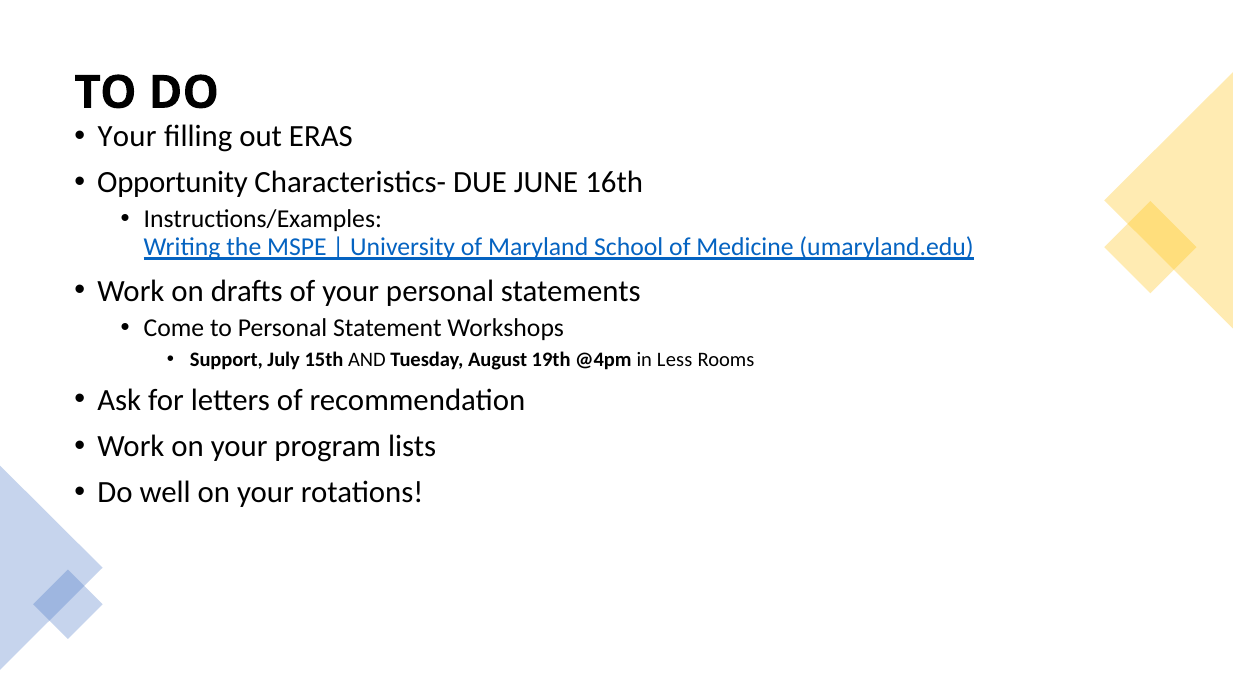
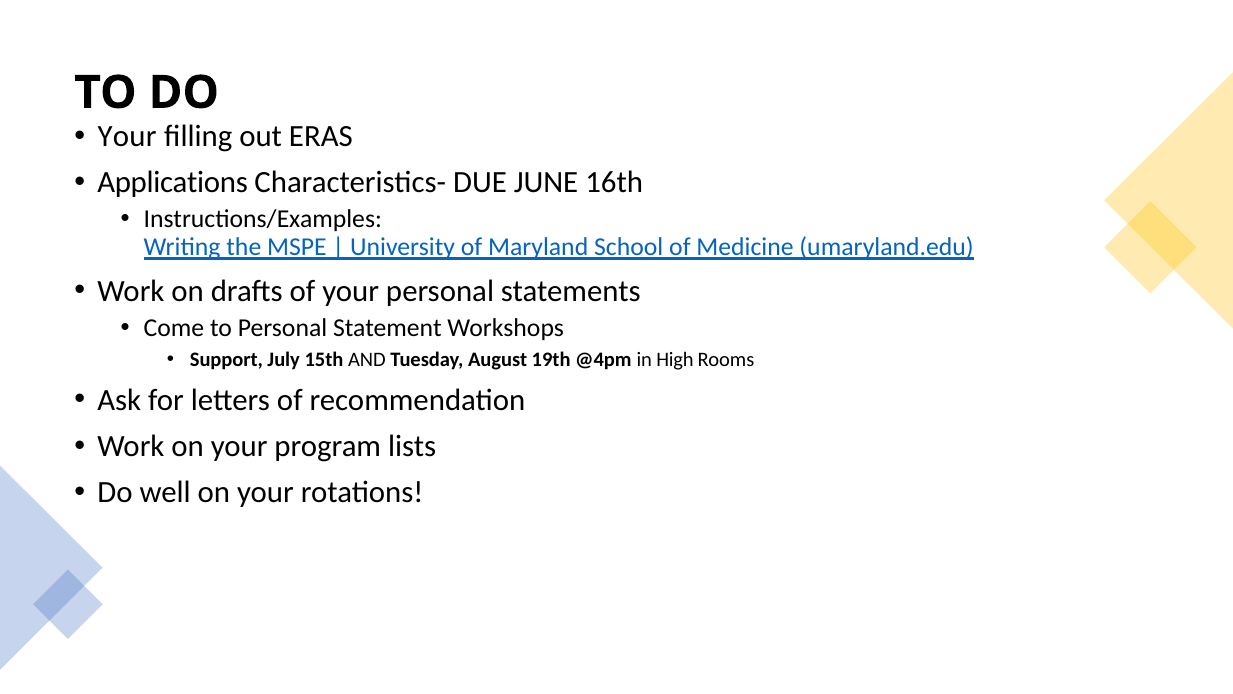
Opportunity: Opportunity -> Applications (173, 182)
Less: Less -> High (675, 359)
